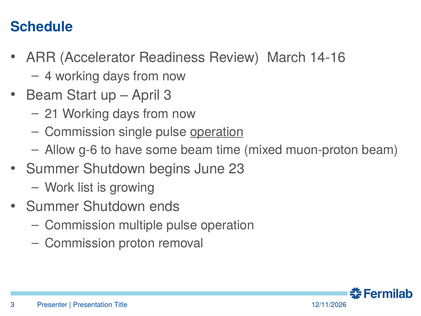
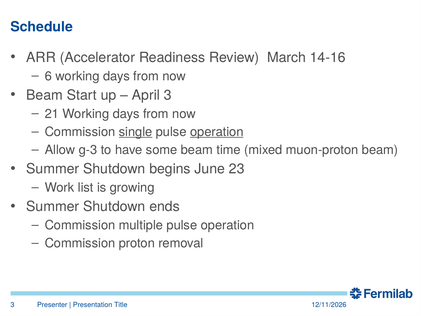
4: 4 -> 6 (48, 76)
single underline: none -> present (136, 132)
g-6: g-6 -> g-3 (88, 150)
